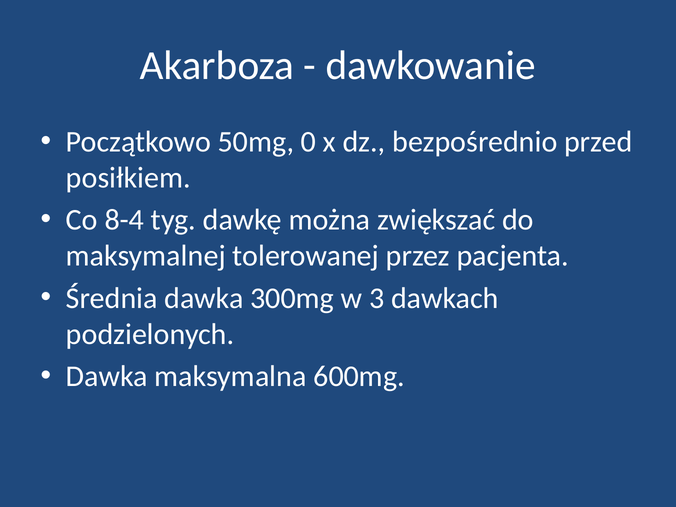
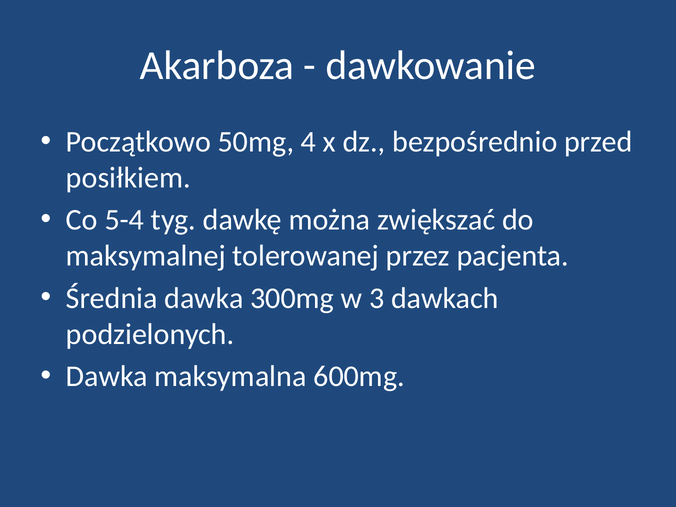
0: 0 -> 4 (308, 142)
8-4: 8-4 -> 5-4 (124, 220)
